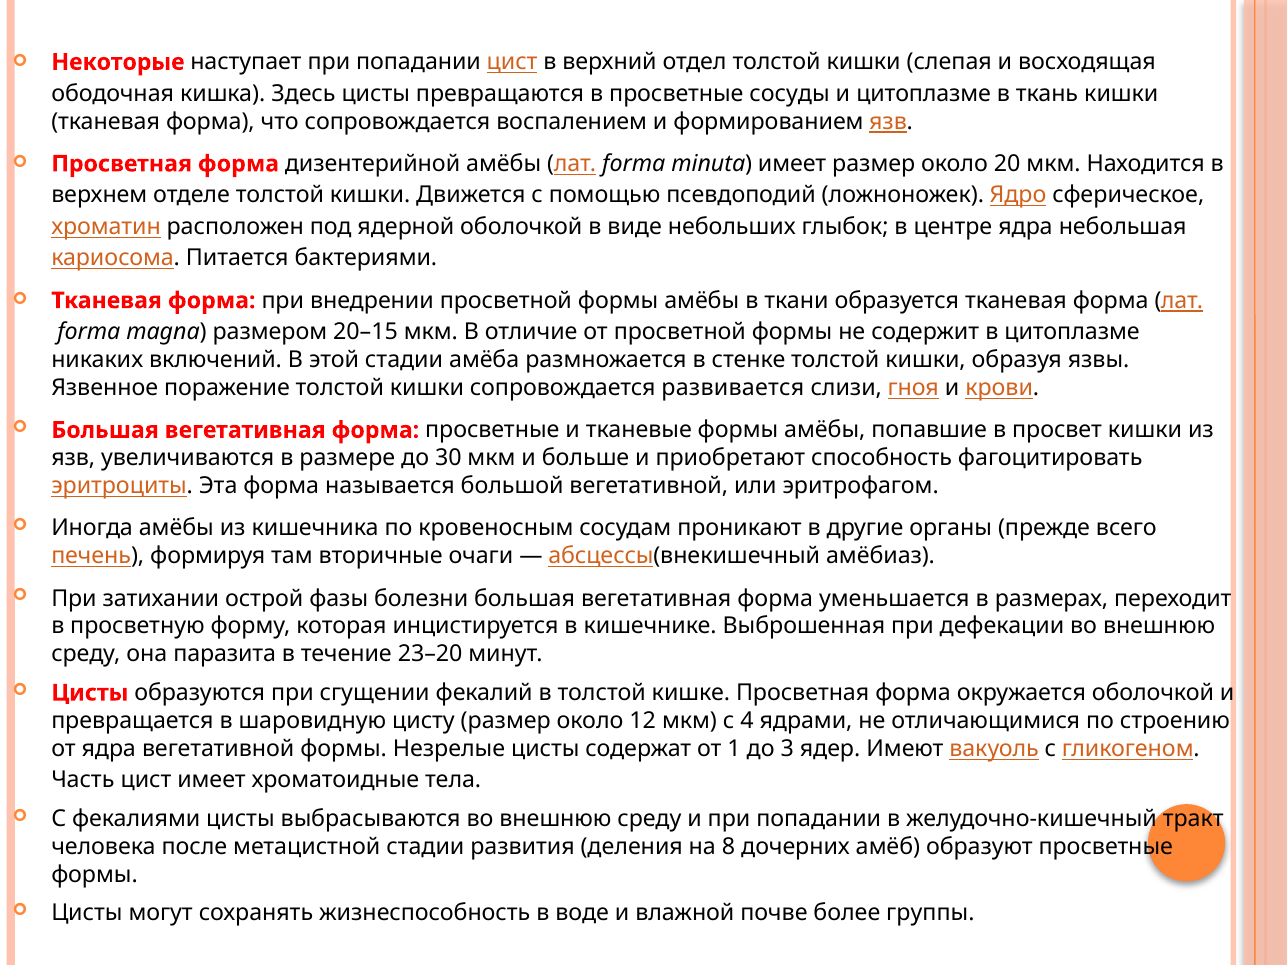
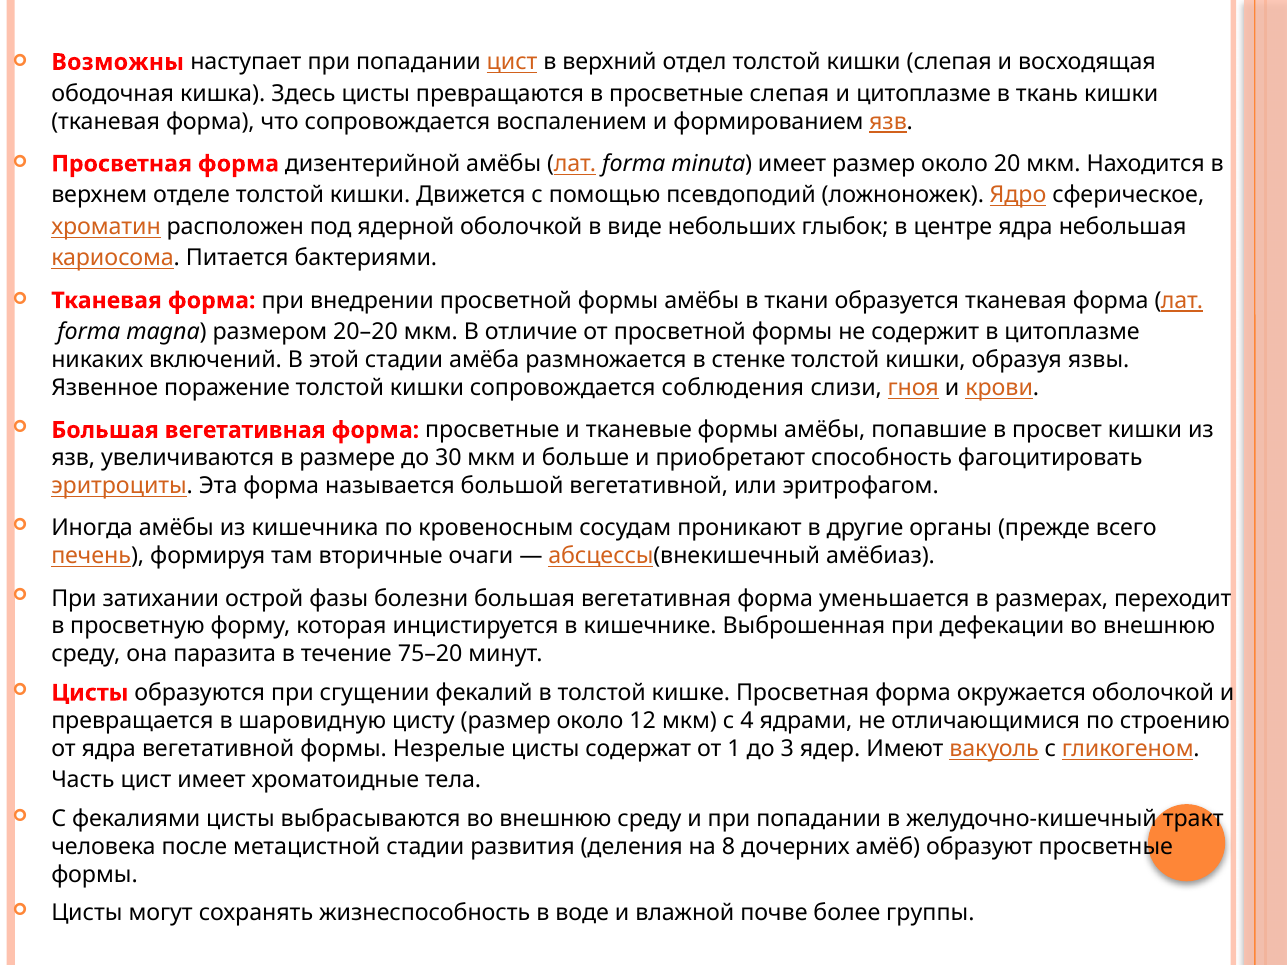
Некоторые: Некоторые -> Возможны (118, 62)
просветные сосуды: сосуды -> слепая (789, 94)
20–15: 20–15 -> 20–20 (366, 332)
развивается: развивается -> соблюдения (733, 388)
23–20: 23–20 -> 75–20 (430, 654)
